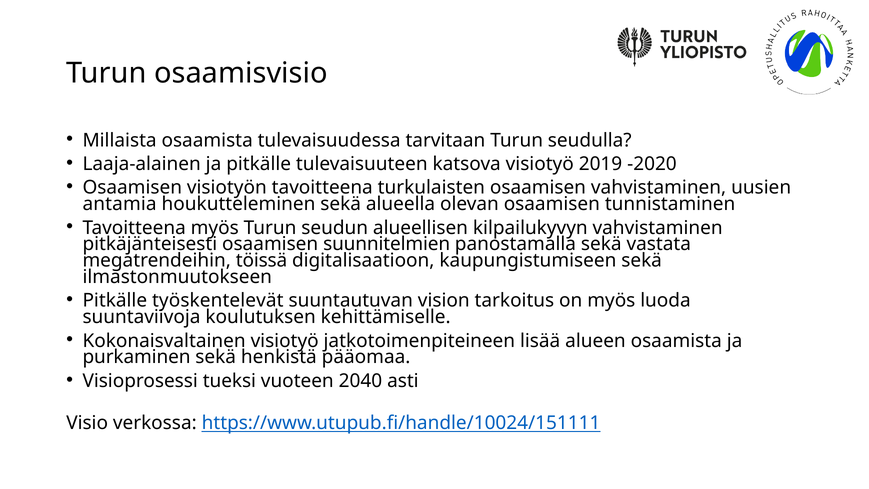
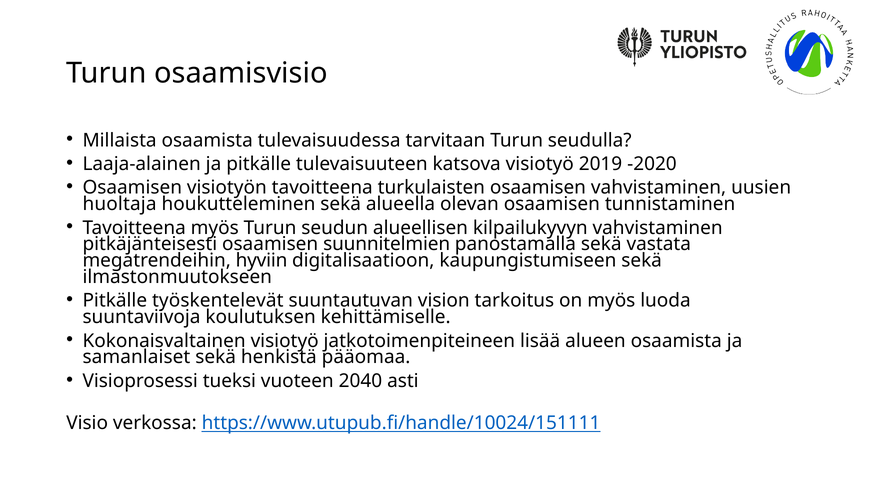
antamia: antamia -> huoltaja (120, 204)
töissä: töissä -> hyviin (262, 260)
purkaminen: purkaminen -> samanlaiset (136, 357)
